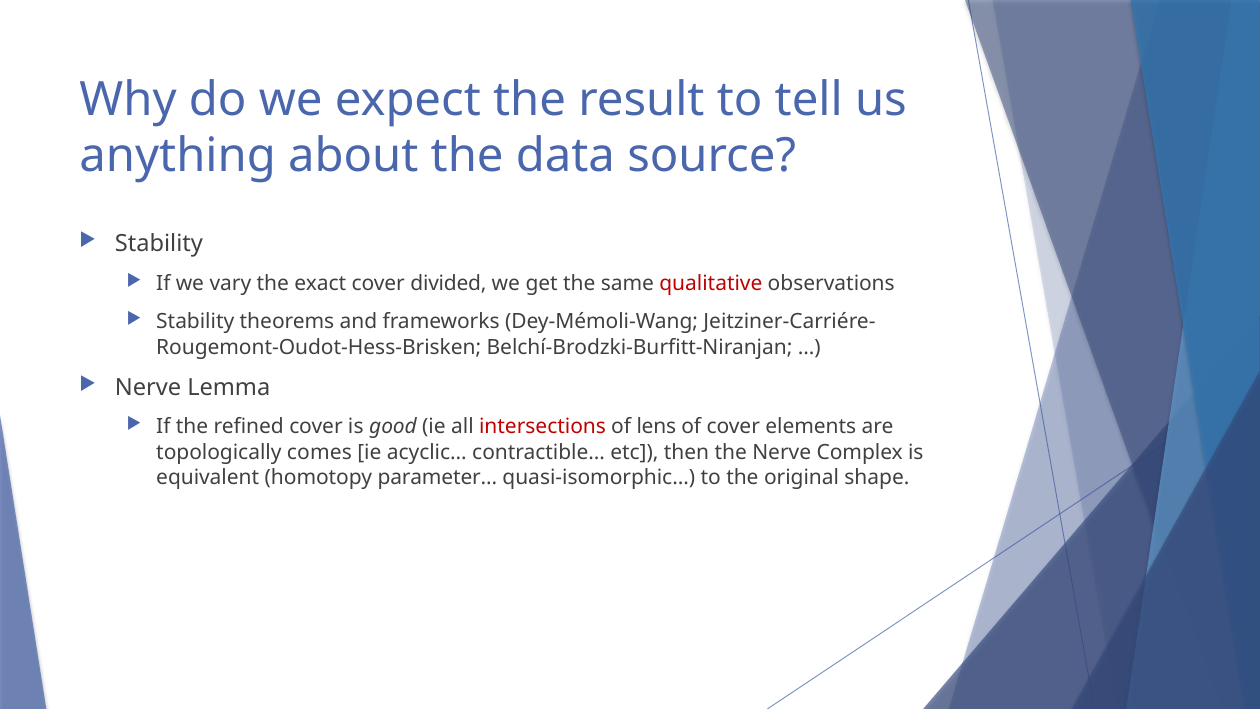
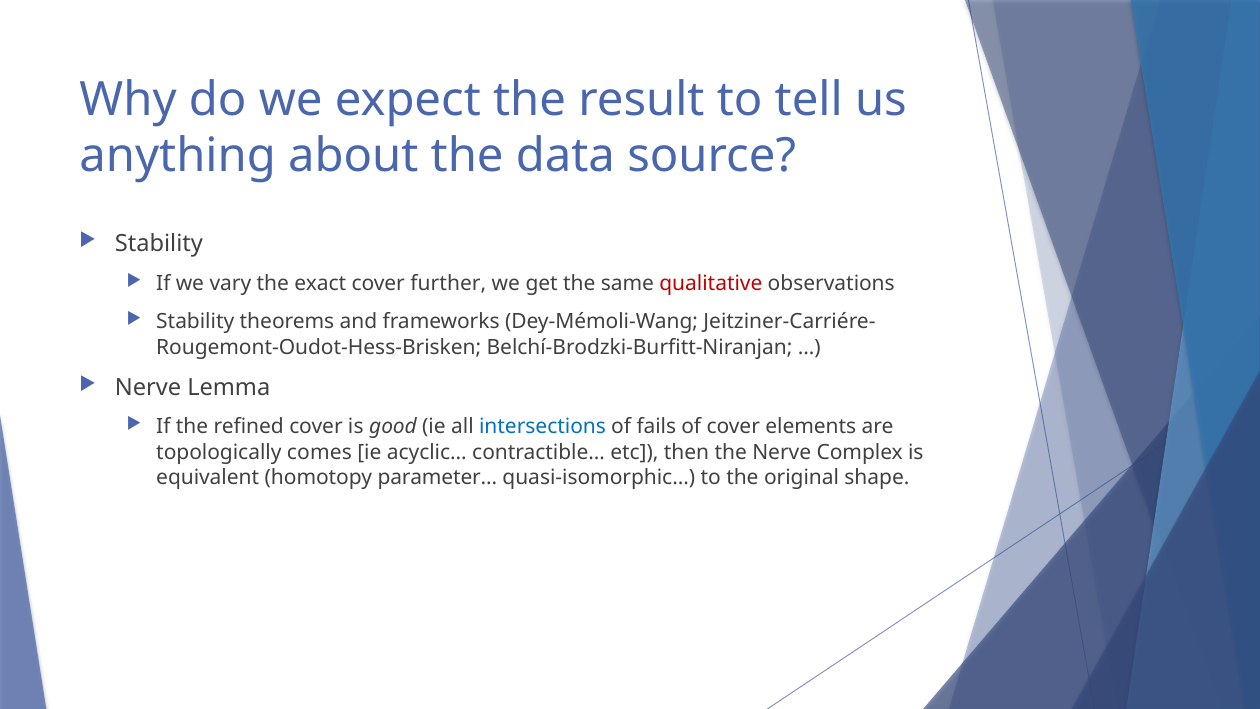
divided: divided -> further (448, 284)
intersections colour: red -> blue (543, 427)
lens: lens -> fails (656, 427)
